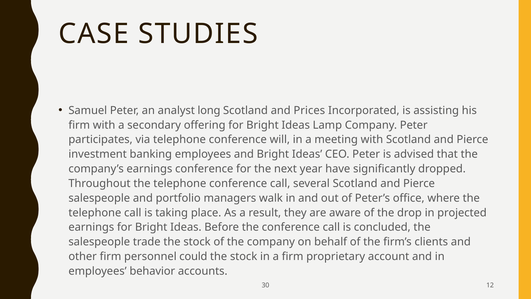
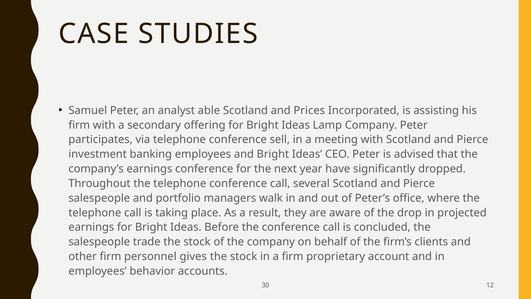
long: long -> able (209, 110)
will: will -> sell (280, 139)
could: could -> gives (193, 256)
